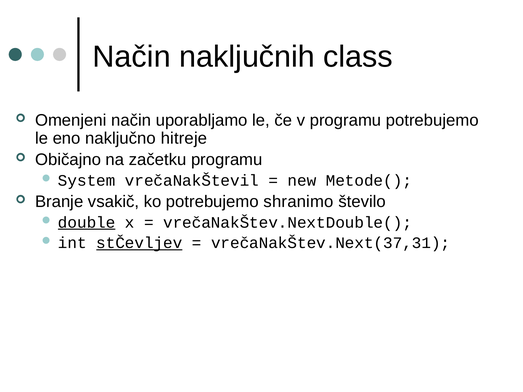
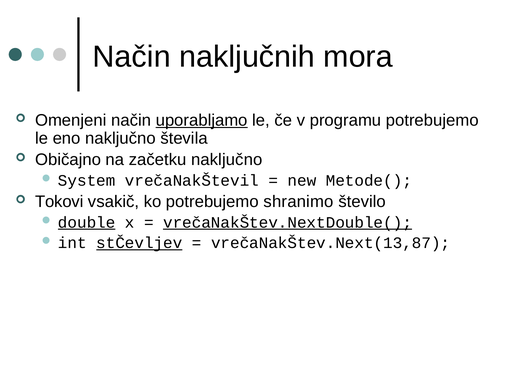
class: class -> mora (358, 57)
uporabljamo underline: none -> present (202, 121)
hitreje: hitreje -> števila (184, 139)
začetku programu: programu -> naključno (227, 160)
Branje: Branje -> Tokovi (59, 202)
vrečaNakŠtev.NextDouble( underline: none -> present (288, 223)
vrečaNakŠtev.Next(37,31: vrečaNakŠtev.Next(37,31 -> vrečaNakŠtev.Next(13,87 (331, 243)
